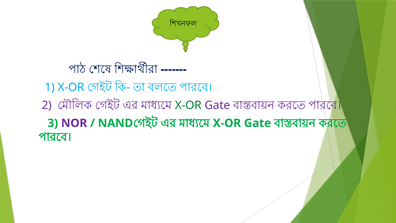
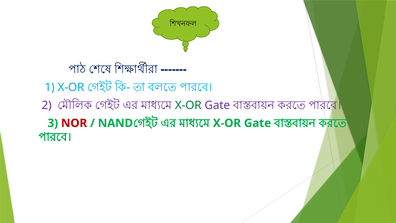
NOR colour: purple -> red (74, 123)
